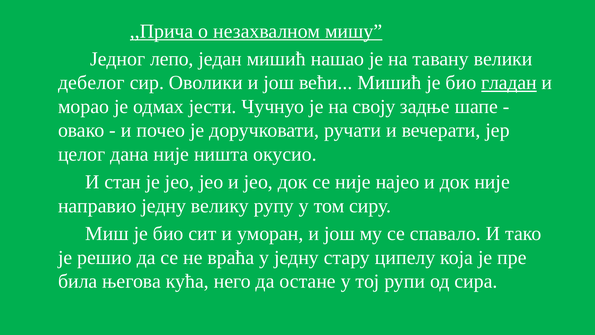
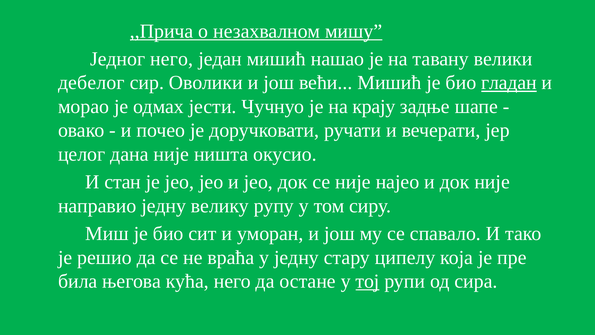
Једног лепо: лепо -> него (172, 59)
своју: своју -> крају (374, 107)
тој underline: none -> present (368, 281)
